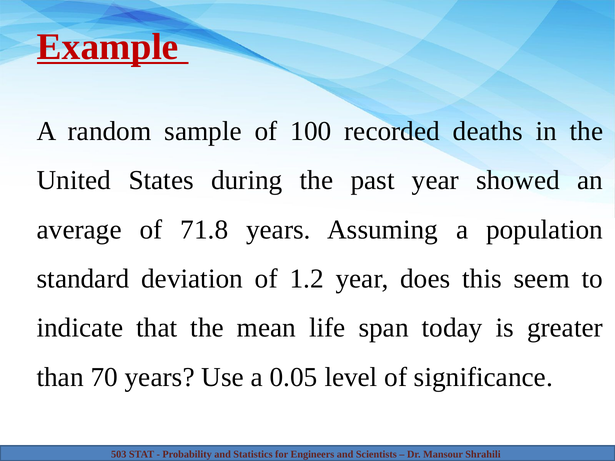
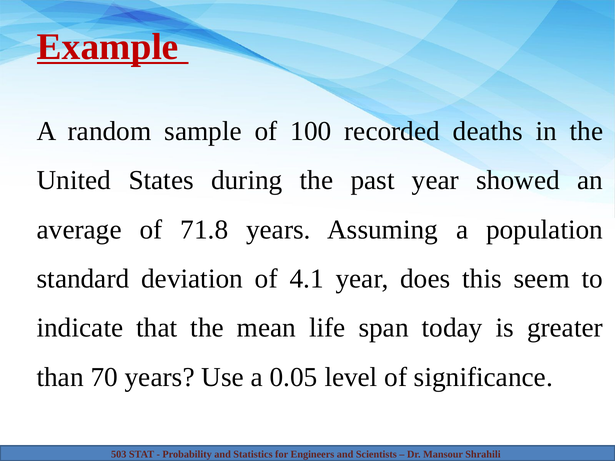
1.2: 1.2 -> 4.1 (307, 279)
